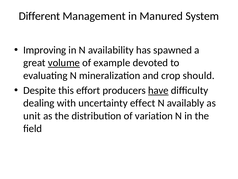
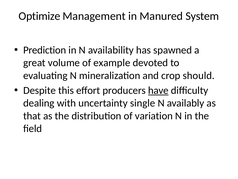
Different: Different -> Optimize (39, 16)
Improving: Improving -> Prediction (45, 50)
volume underline: present -> none (64, 63)
effect: effect -> single (143, 103)
unit: unit -> that (32, 116)
